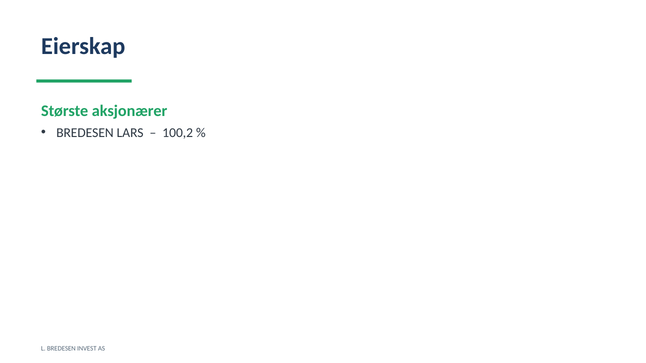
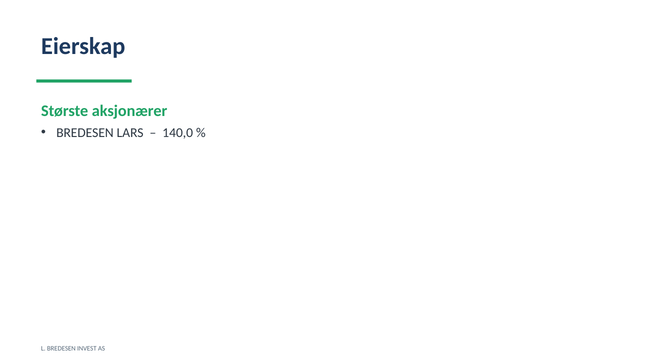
100,2: 100,2 -> 140,0 (178, 133)
